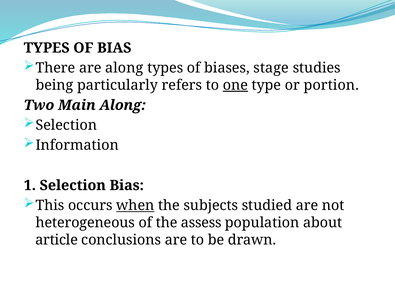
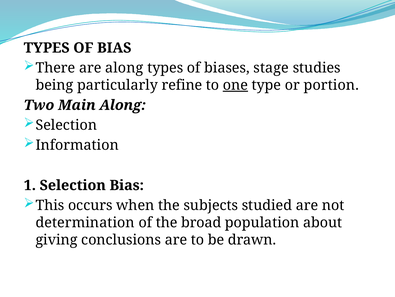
refers: refers -> refine (182, 85)
when underline: present -> none (135, 205)
heterogeneous: heterogeneous -> determination (85, 222)
assess: assess -> broad (201, 222)
article: article -> giving (57, 239)
